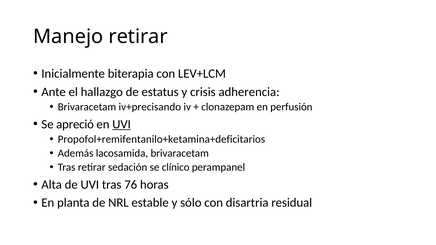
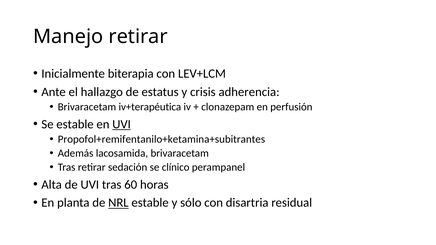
iv+precisando: iv+precisando -> iv+terapéutica (150, 107)
Se apreció: apreció -> estable (75, 124)
Propofol+remifentanilo+ketamina+deficitarios: Propofol+remifentanilo+ketamina+deficitarios -> Propofol+remifentanilo+ketamina+subitrantes (161, 139)
76: 76 -> 60 (131, 185)
NRL underline: none -> present (118, 203)
